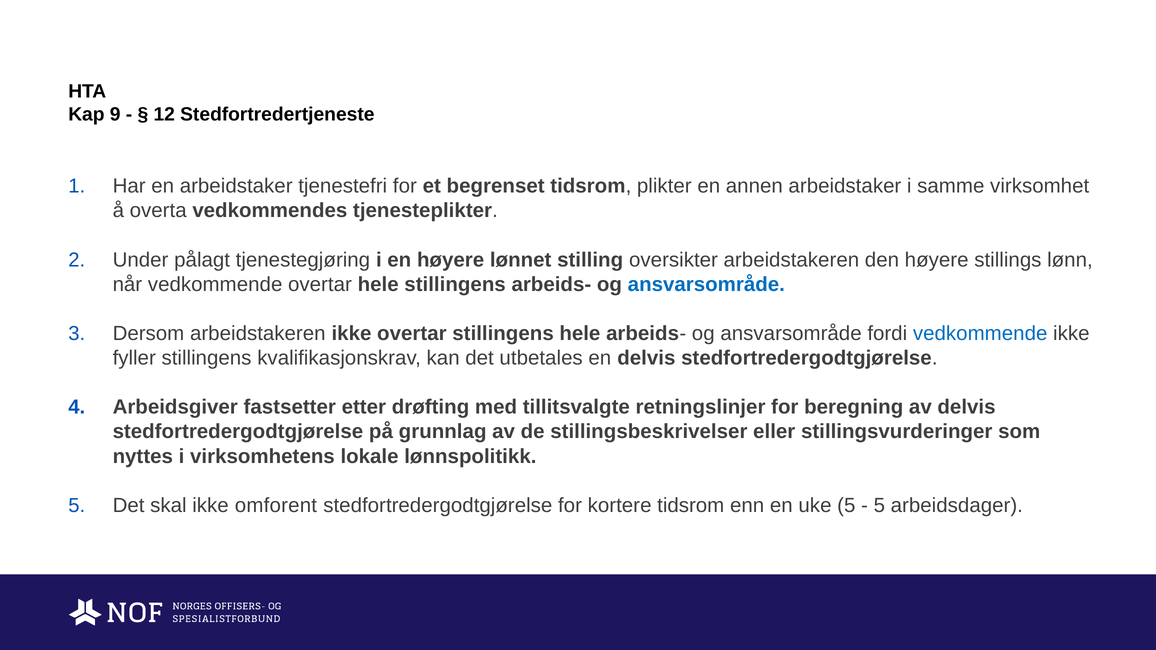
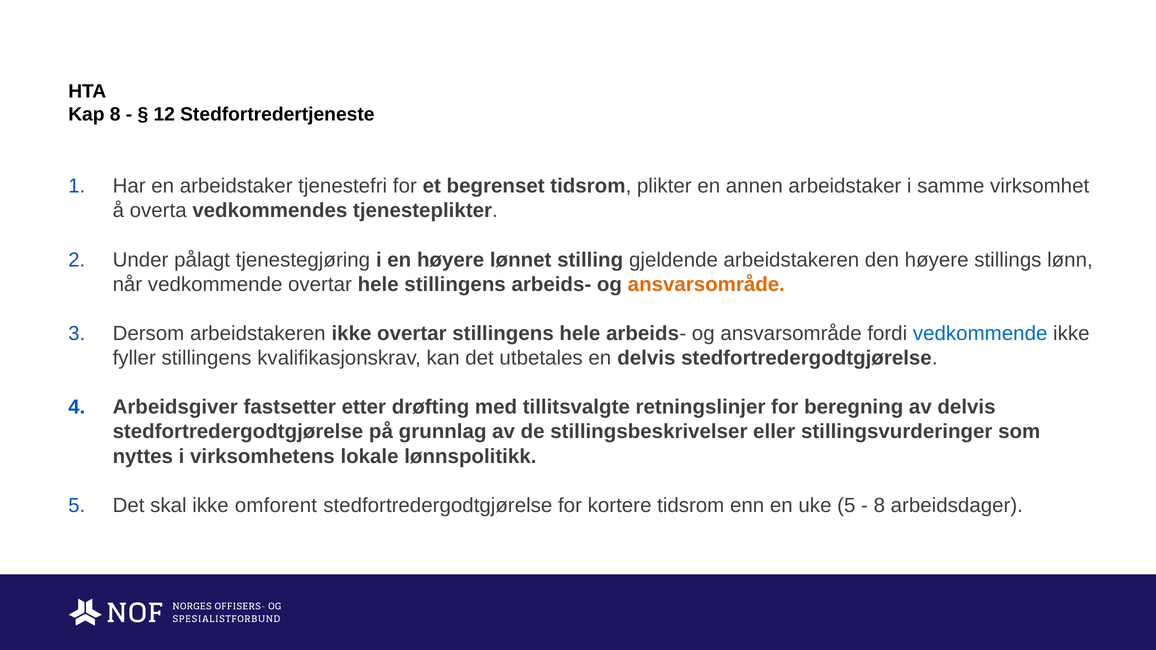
Kap 9: 9 -> 8 (115, 115)
oversikter: oversikter -> gjeldende (674, 260)
ansvarsområde colour: blue -> orange (706, 284)
5: 5 -> 8 (879, 506)
